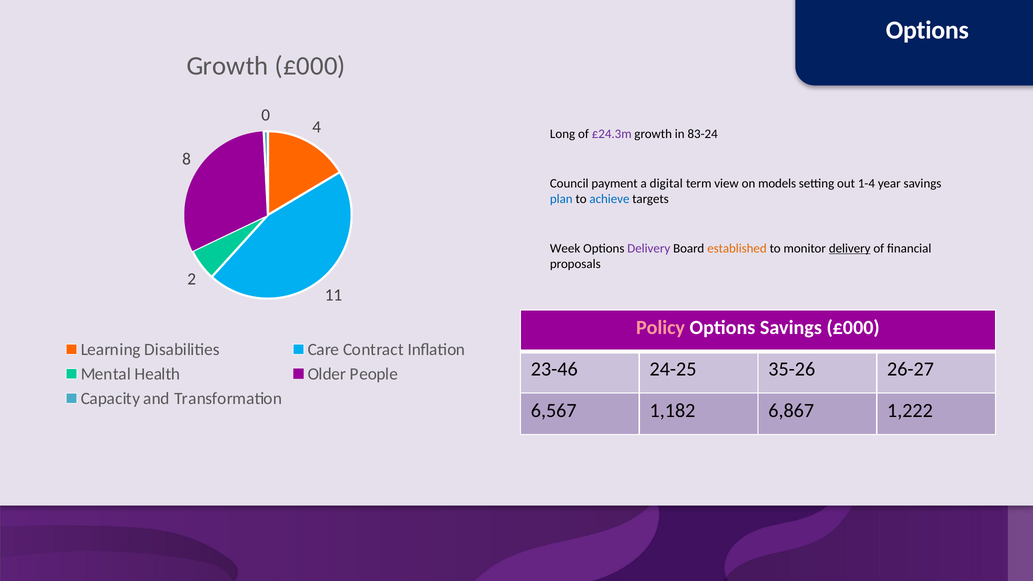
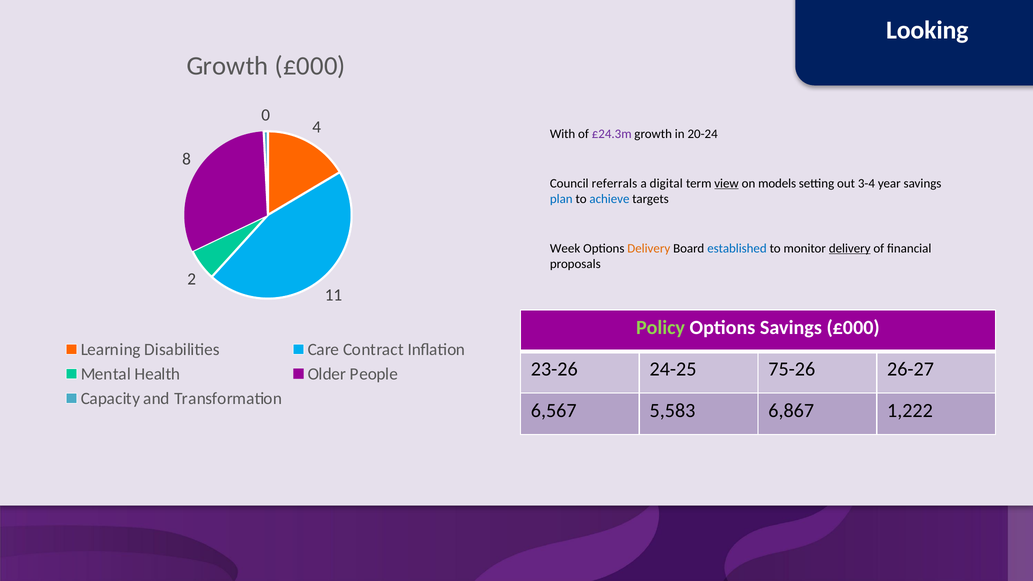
Options: Options -> Looking (927, 30)
Long: Long -> With (563, 134)
83-24: 83-24 -> 20-24 (703, 134)
payment: payment -> referrals (614, 183)
view underline: none -> present (726, 183)
1-4: 1-4 -> 3-4 (866, 183)
Delivery colour: purple -> orange (649, 248)
established colour: orange -> blue (737, 248)
Policy colour: pink -> light green (661, 328)
23-46: 23-46 -> 23-26 (554, 369)
35-26: 35-26 -> 75-26 (792, 369)
1,182: 1,182 -> 5,583 (672, 411)
